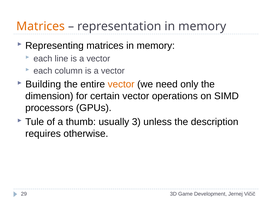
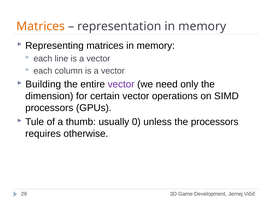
vector colour: orange -> purple (121, 84)
3: 3 -> 0 (136, 122)
the description: description -> processors (215, 122)
